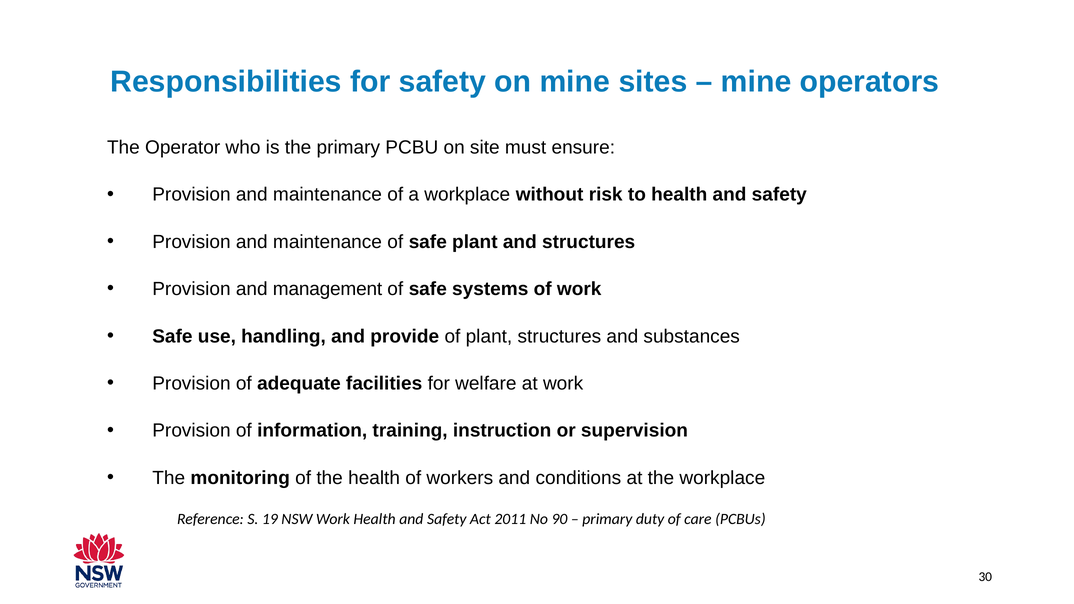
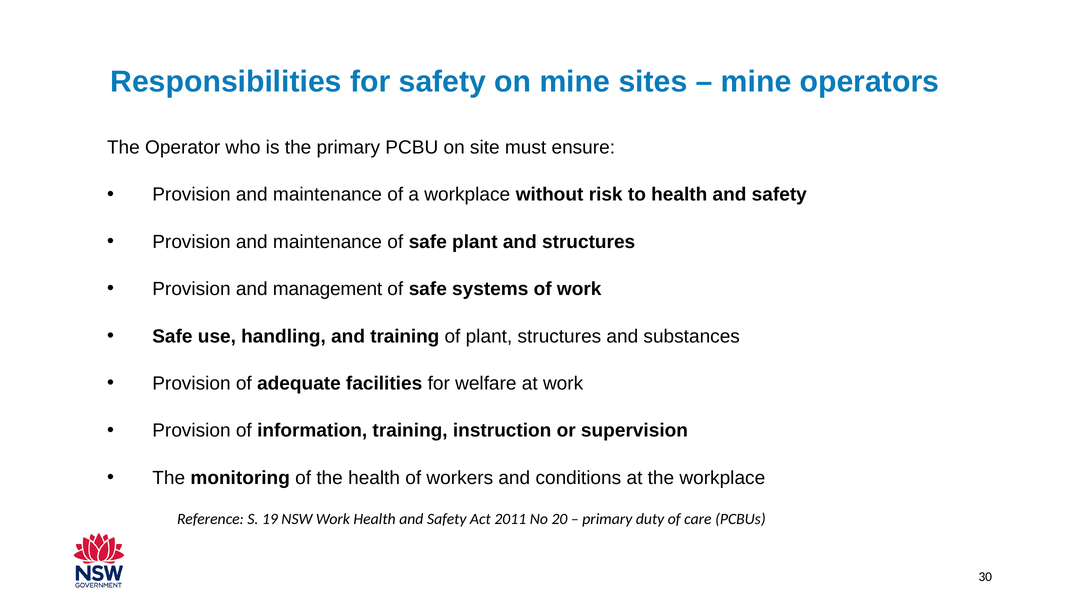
and provide: provide -> training (405, 336)
90: 90 -> 20 (559, 519)
